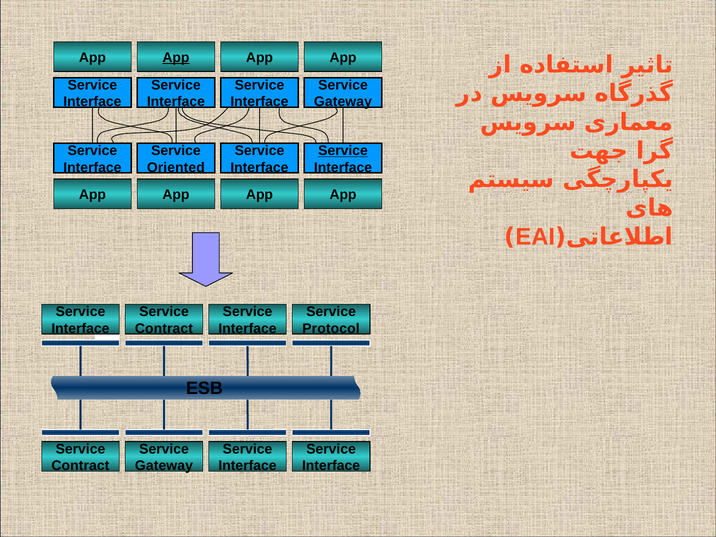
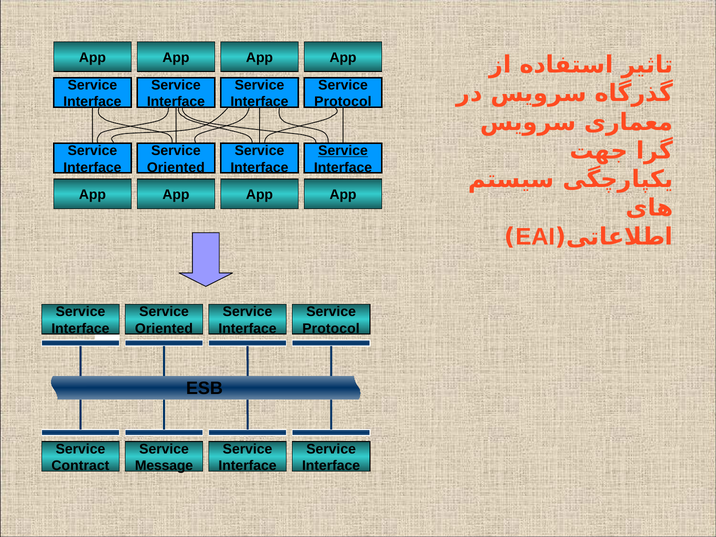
App underline: present -> none (176, 58)
Gateway: Gateway -> Protocol (343, 102)
Contract: Contract -> Oriented (164, 329)
Gateway: Gateway -> Message (164, 466)
